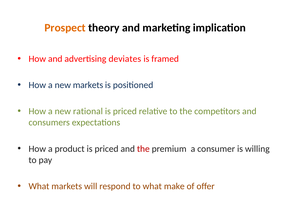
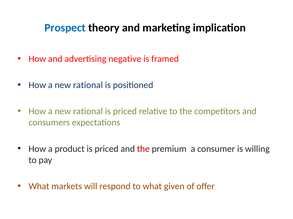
Prospect colour: orange -> blue (65, 28)
deviates: deviates -> negative (125, 59)
markets: markets -> rational (88, 85)
make: make -> given (174, 187)
